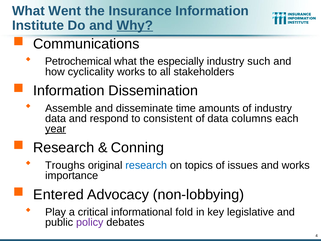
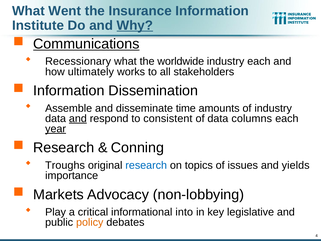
Communications underline: none -> present (86, 44)
Petrochemical: Petrochemical -> Recessionary (78, 61)
especially: especially -> worldwide (181, 61)
industry such: such -> each (259, 61)
cyclicality: cyclicality -> ultimately (91, 72)
and underline: none -> present (78, 118)
and works: works -> yields (296, 165)
Entered: Entered -> Markets (59, 194)
fold: fold -> into (184, 212)
policy colour: purple -> orange (90, 222)
